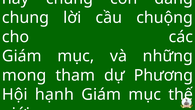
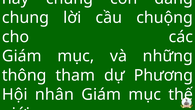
mong: mong -> thông (24, 75)
hạnh: hạnh -> nhân (54, 94)
